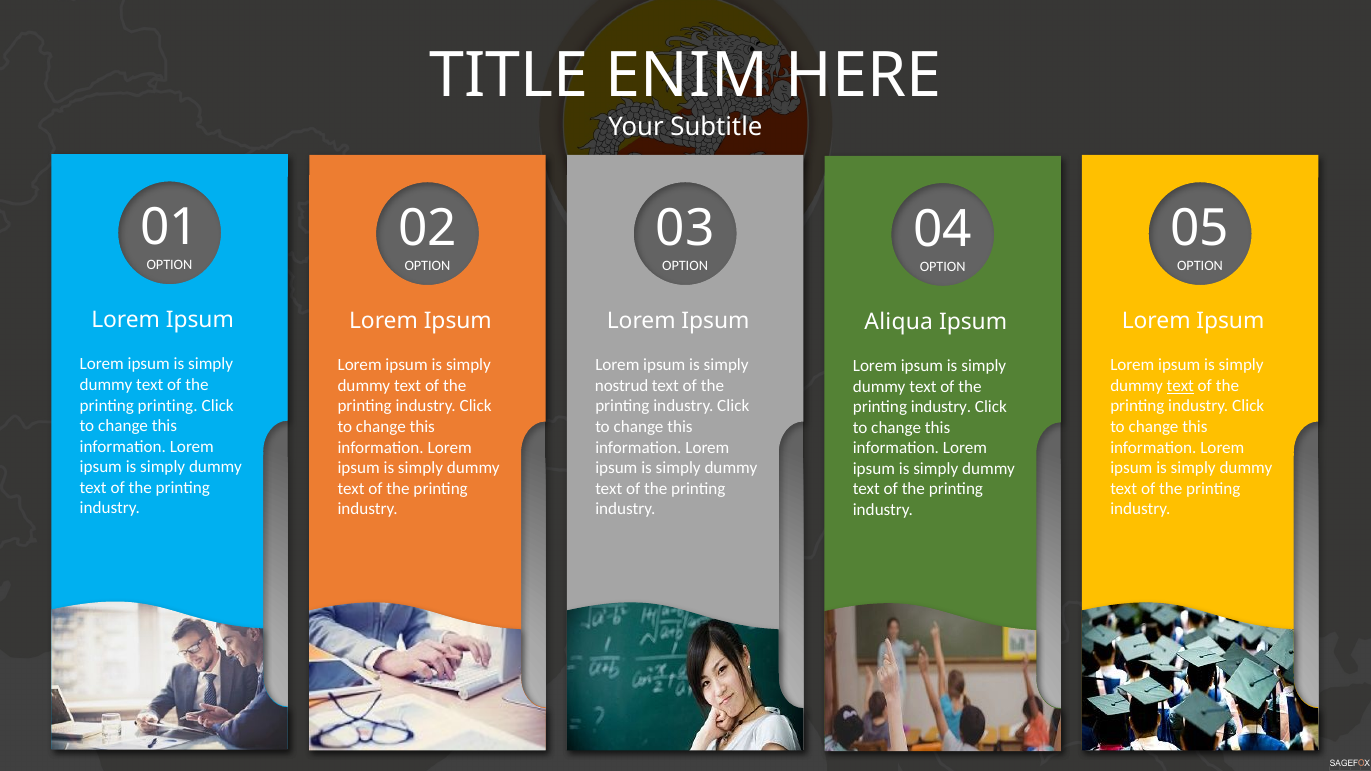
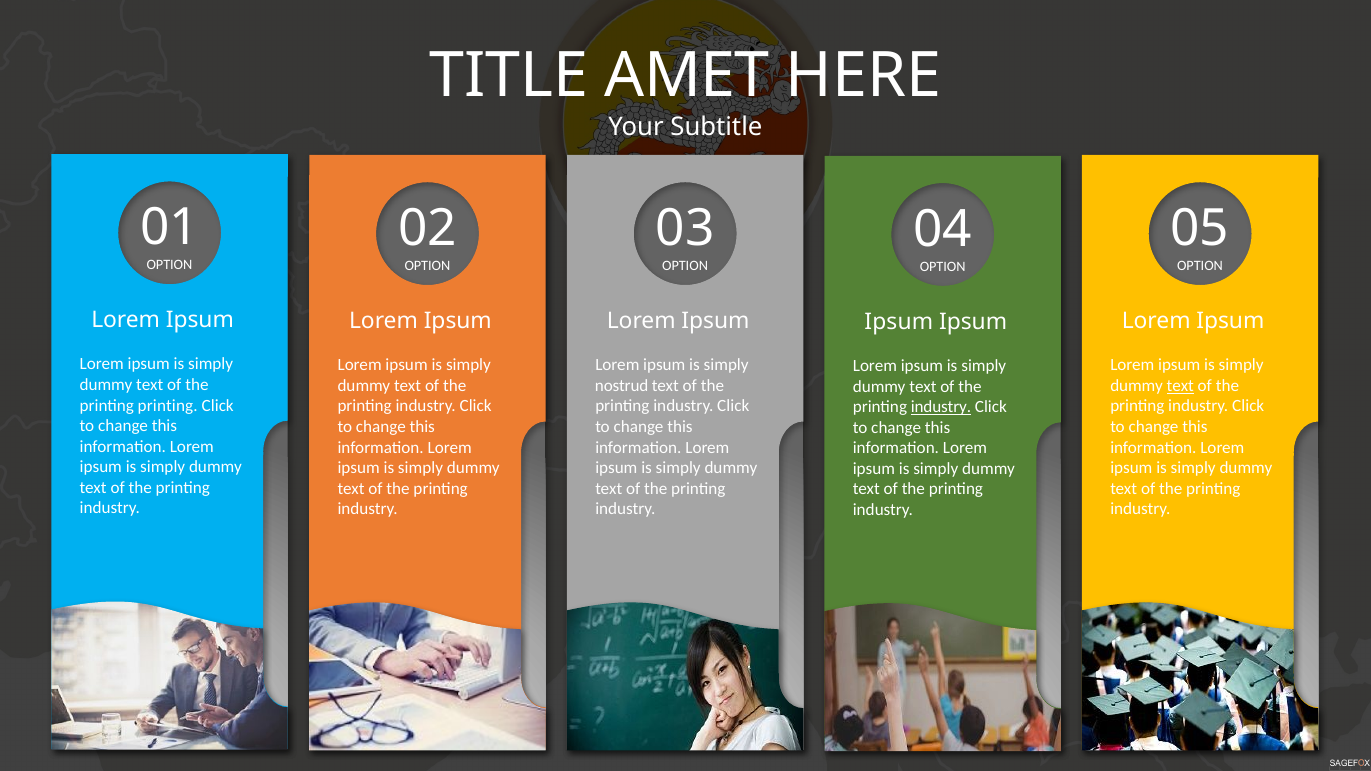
ENIM: ENIM -> AMET (687, 76)
Aliqua: Aliqua -> Ipsum (899, 322)
industry underline: none -> present (941, 407)
